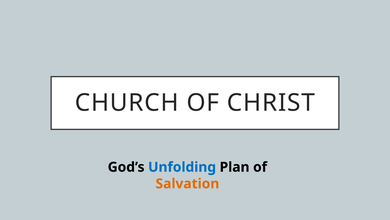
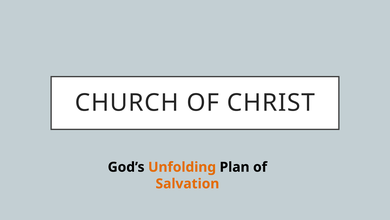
Unfolding colour: blue -> orange (182, 167)
